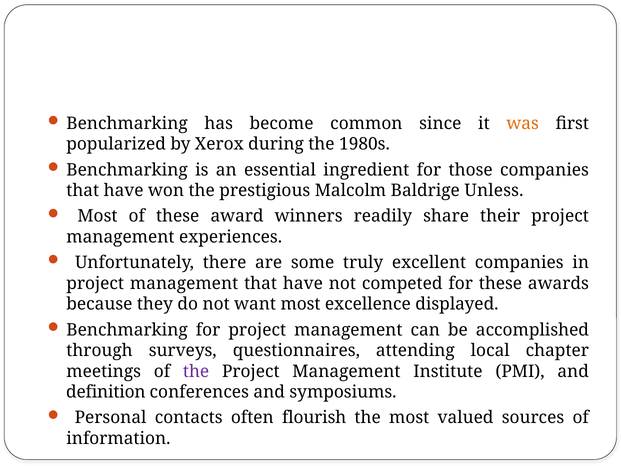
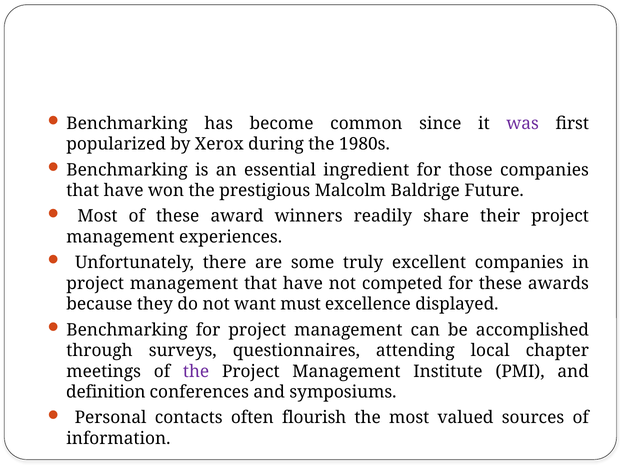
was colour: orange -> purple (523, 123)
Unless: Unless -> Future (494, 190)
want most: most -> must (301, 304)
